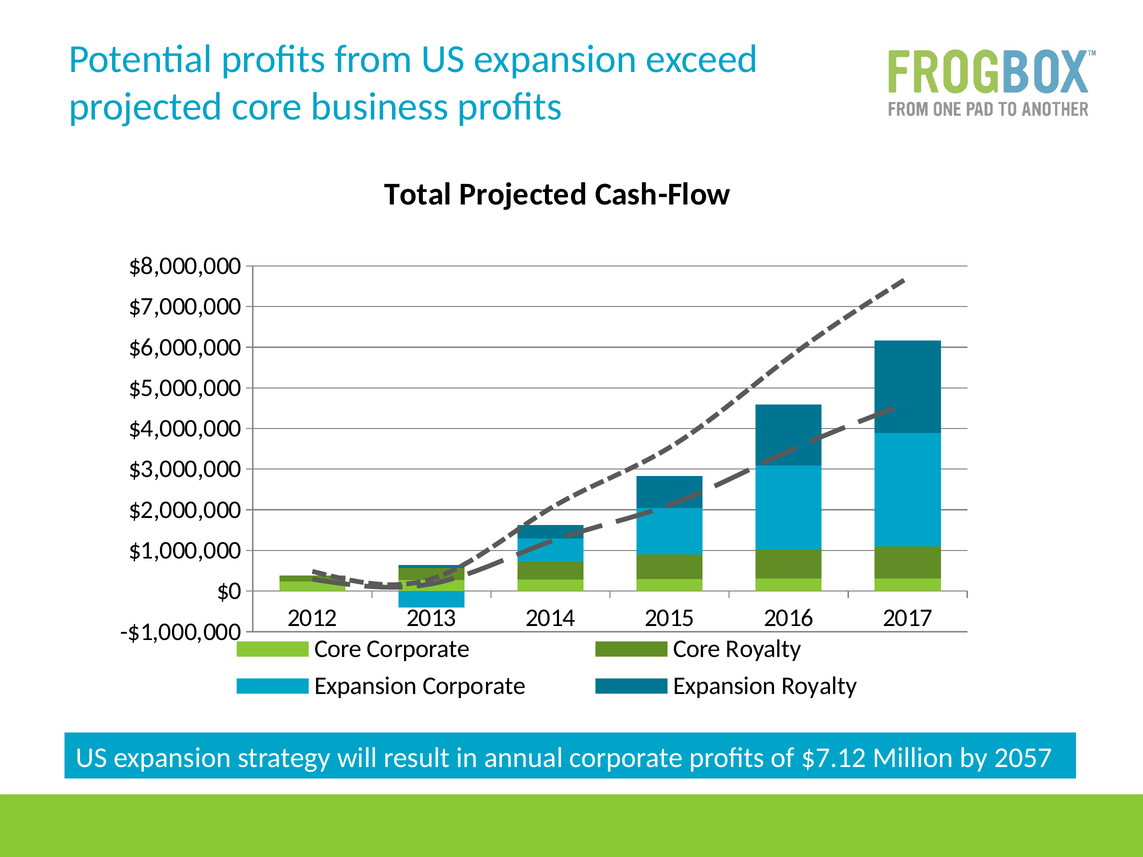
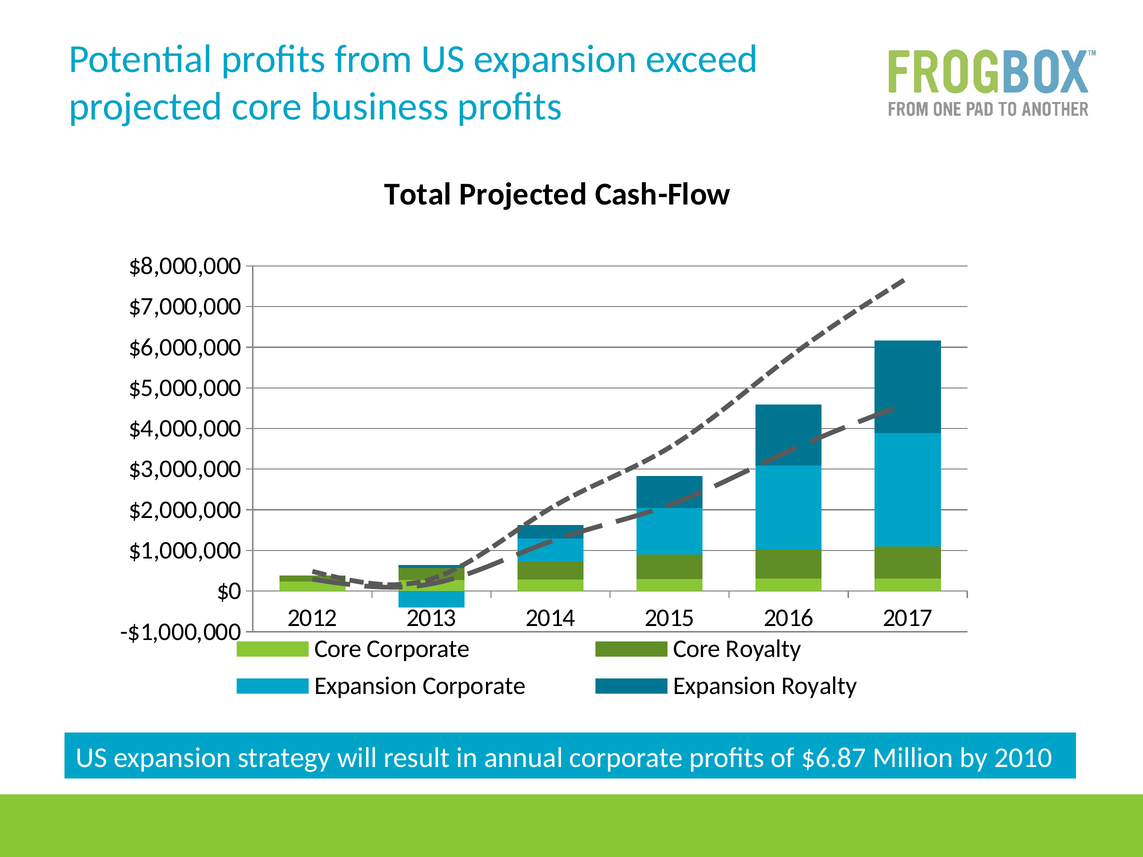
$7.12: $7.12 -> $6.87 (834, 758)
2057: 2057 -> 2010 (1023, 758)
